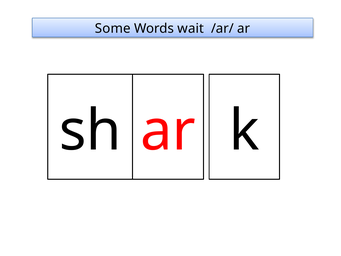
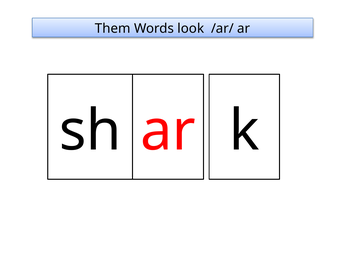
Some: Some -> Them (113, 28)
wait: wait -> look (191, 28)
